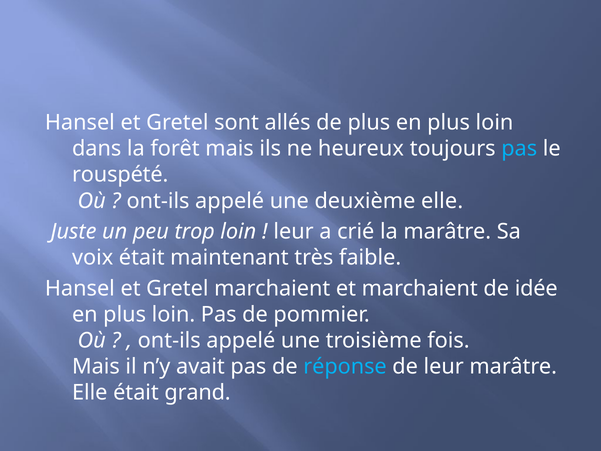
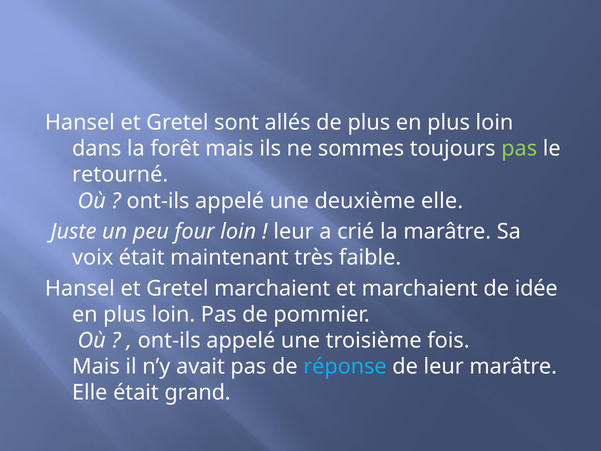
heureux: heureux -> sommes (361, 149)
pas colour: light blue -> light green (519, 149)
rouspété: rouspété -> retourné (120, 175)
trop: trop -> four (195, 231)
